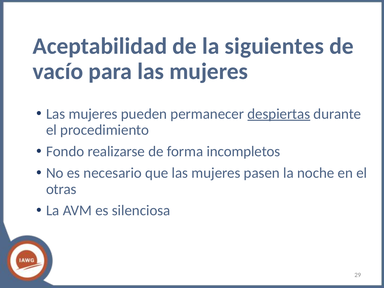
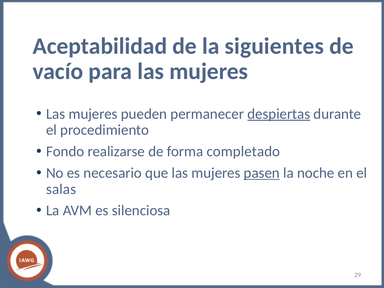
incompletos: incompletos -> completado (243, 151)
pasen underline: none -> present (262, 173)
otras: otras -> salas (61, 189)
